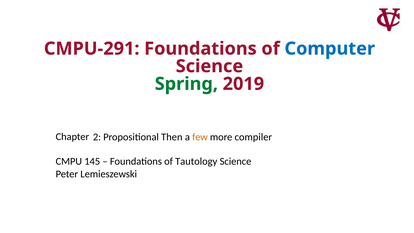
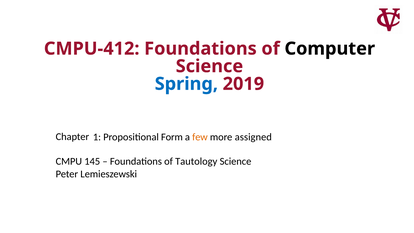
CMPU-291: CMPU-291 -> CMPU-412 (92, 49)
Computer colour: blue -> black (330, 49)
Spring colour: green -> blue (186, 84)
2: 2 -> 1 (97, 137)
Then: Then -> Form (172, 137)
compiler: compiler -> assigned (253, 137)
